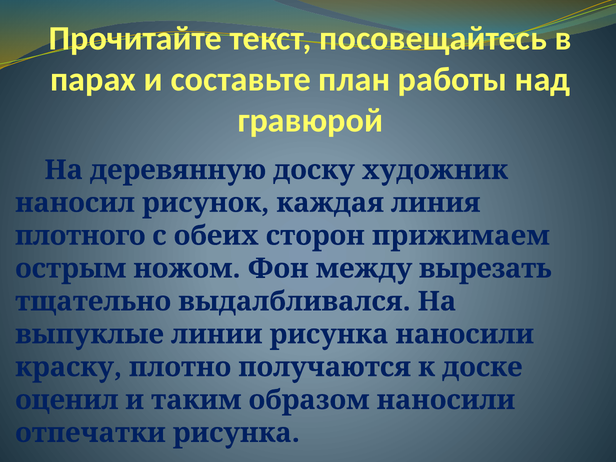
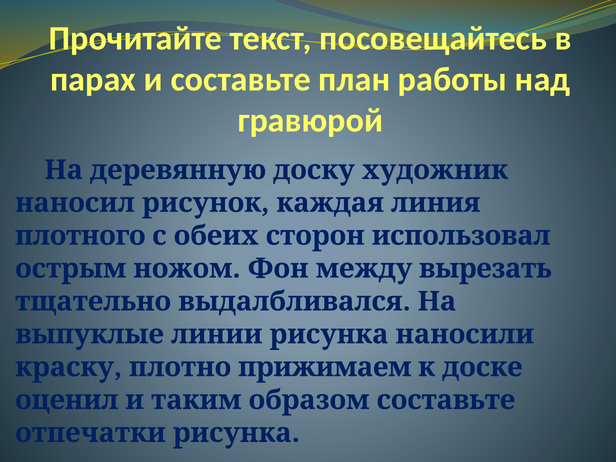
прижимаем: прижимаем -> использовал (461, 236)
получаются: получаются -> прижимаем (325, 367)
образом наносили: наносили -> составьте (446, 400)
